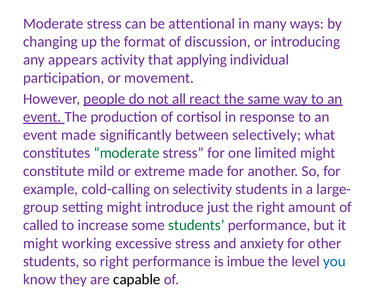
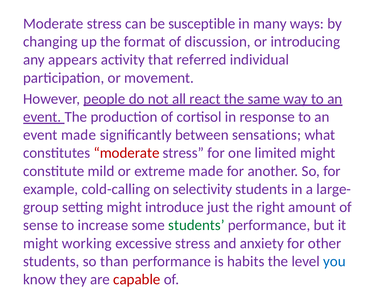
attentional: attentional -> susceptible (202, 24)
applying: applying -> referred (202, 60)
selectively: selectively -> sensations (267, 135)
moderate colour: green -> red (127, 153)
called: called -> sense (41, 225)
so right: right -> than (114, 261)
imbue: imbue -> habits (246, 261)
capable colour: black -> red (137, 279)
